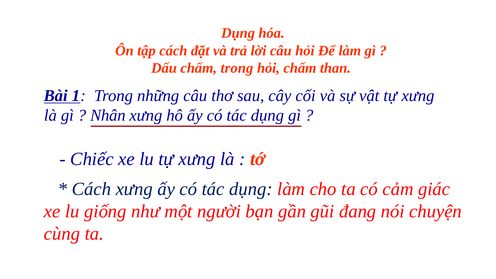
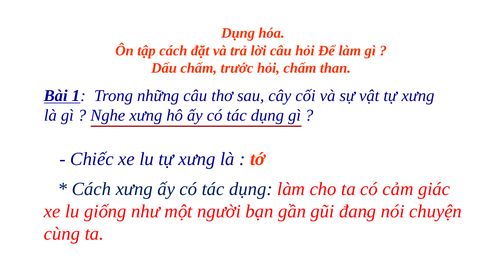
chấm trong: trong -> trước (237, 68)
Nhân: Nhân -> Nghe (108, 116)
